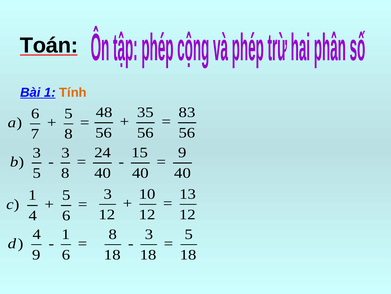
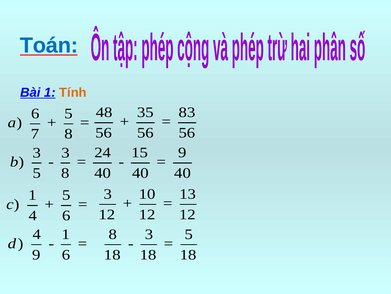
Toán colour: black -> blue (49, 45)
